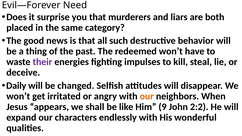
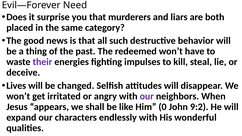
Daily: Daily -> Lives (16, 86)
our colour: orange -> purple (147, 96)
9: 9 -> 0 (163, 107)
2:2: 2:2 -> 9:2 (199, 107)
